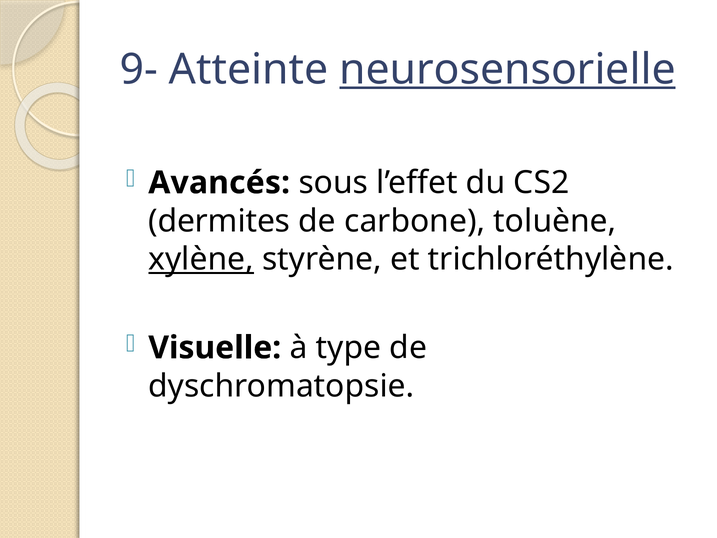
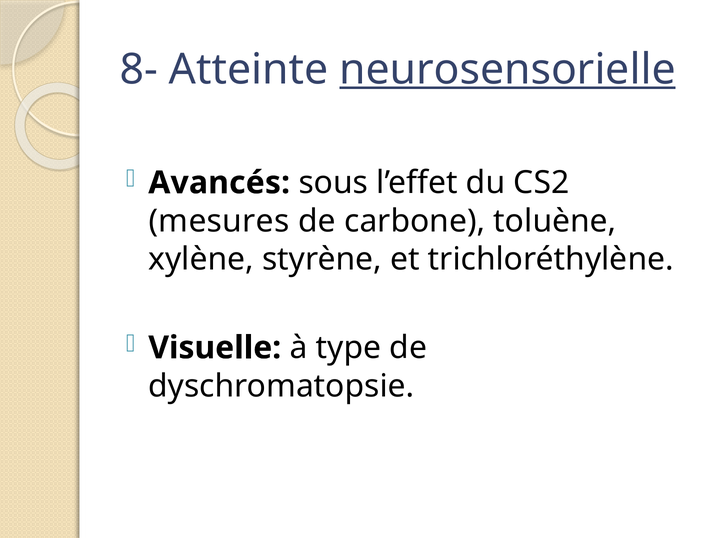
9-: 9- -> 8- (139, 69)
dermites: dermites -> mesures (219, 221)
xylène underline: present -> none (201, 259)
